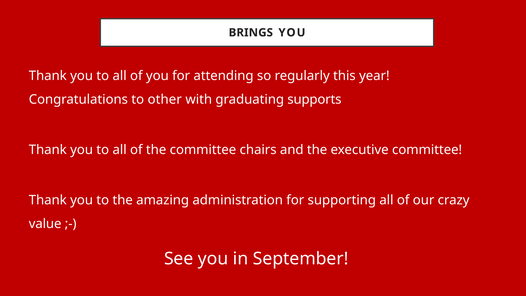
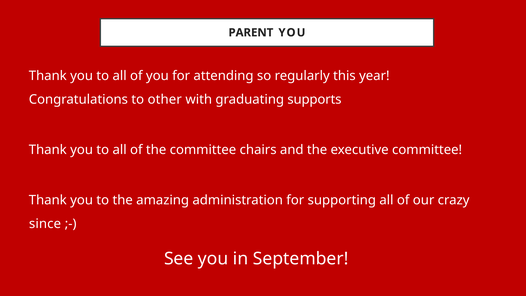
BRINGS: BRINGS -> PARENT (251, 33)
value: value -> since (45, 224)
